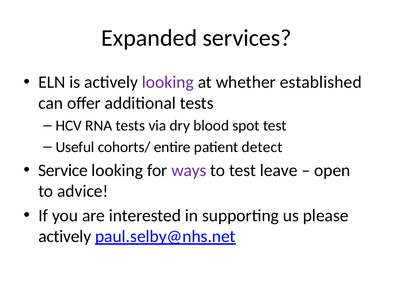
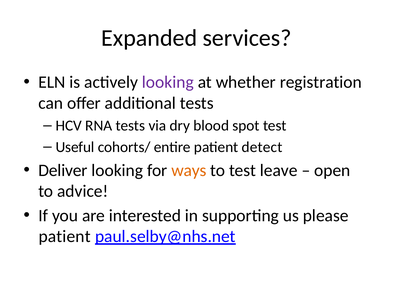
established: established -> registration (321, 82)
Service: Service -> Deliver (63, 171)
ways colour: purple -> orange (189, 171)
actively: actively -> patient (65, 237)
